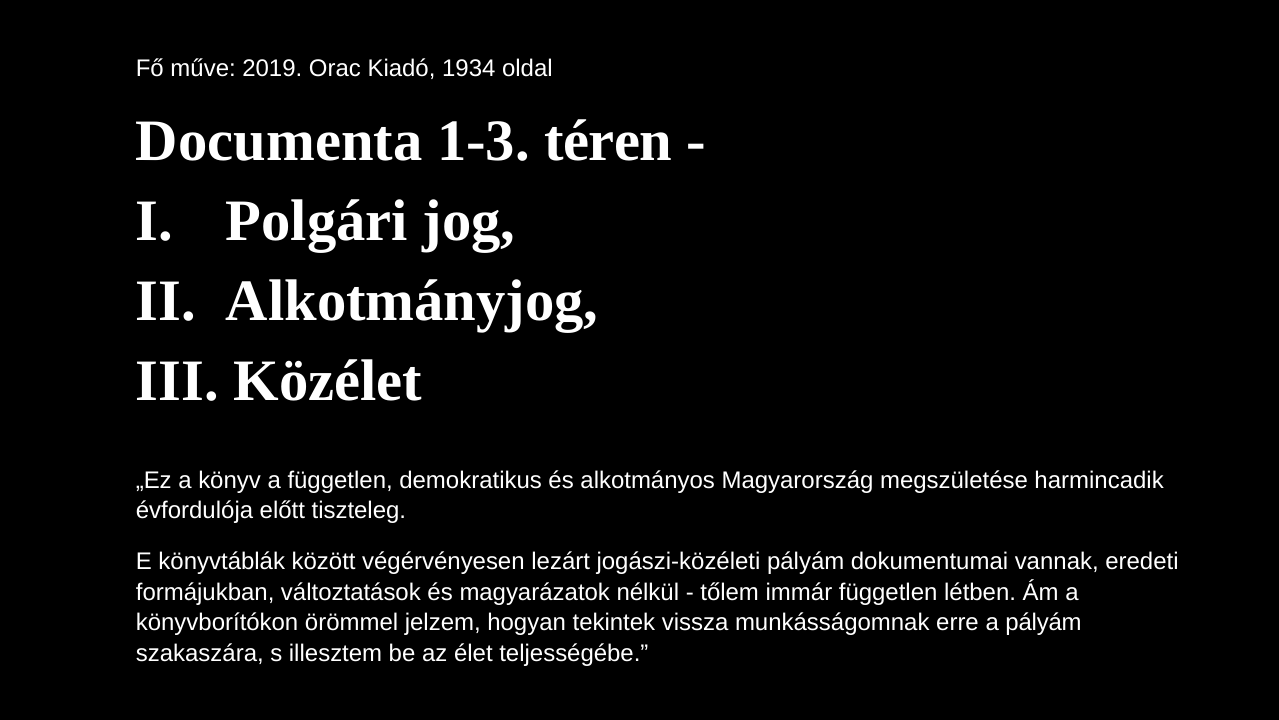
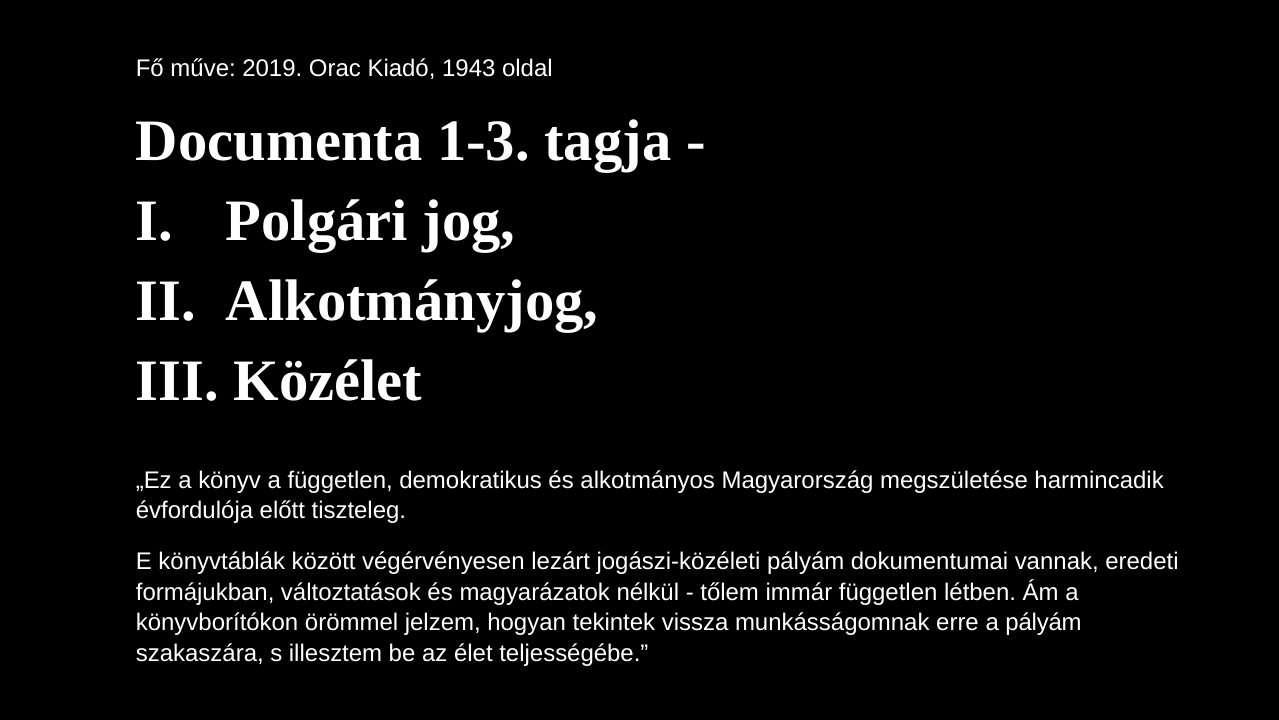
1934: 1934 -> 1943 (469, 68)
téren: téren -> tagja (608, 141)
